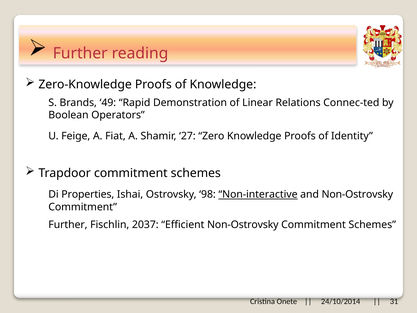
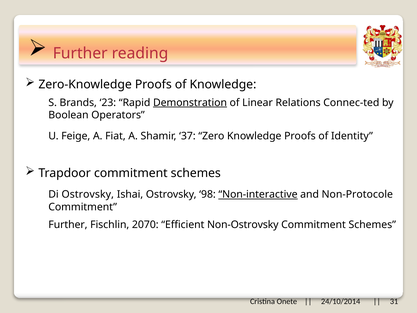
49: 49 -> 23 (108, 103)
Demonstration underline: none -> present (190, 103)
27: 27 -> 37 (187, 136)
Di Properties: Properties -> Ostrovsky (88, 194)
and Non-Ostrovsky: Non-Ostrovsky -> Non-Protocole (357, 194)
2037: 2037 -> 2070 (145, 225)
